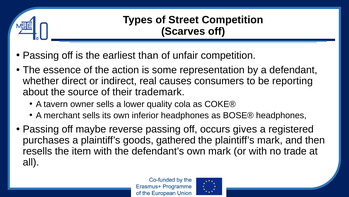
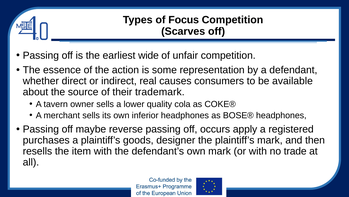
Street: Street -> Focus (184, 20)
than: than -> wide (148, 55)
reporting: reporting -> available (292, 81)
gives: gives -> apply (245, 129)
gathered: gathered -> designer (176, 140)
